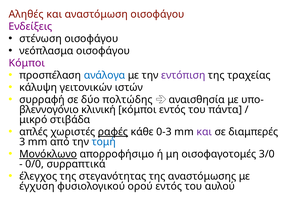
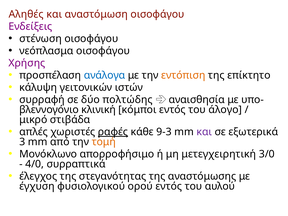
Κόμποι: Κόμποι -> Χρήσης (27, 63)
εντόπιση colour: purple -> orange (183, 75)
τραχείας: τραχείας -> επίκτητο (249, 75)
πάντα: πάντα -> άλογο (225, 110)
0-3: 0-3 -> 9-3 (164, 132)
διαμπερές: διαμπερές -> εξωτερικά (253, 132)
τομή colour: blue -> orange (104, 142)
Μονόκλωνο underline: present -> none (48, 154)
οισοφαγοτομές: οισοφαγοτομές -> μετεγχειρητική (219, 154)
0/0: 0/0 -> 4/0 (35, 164)
